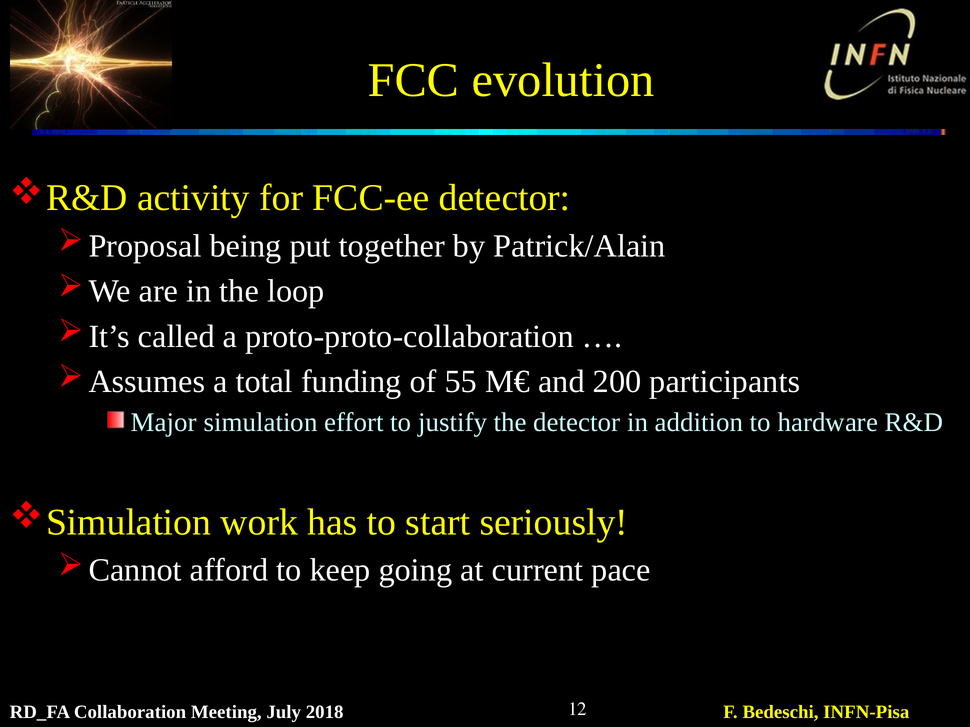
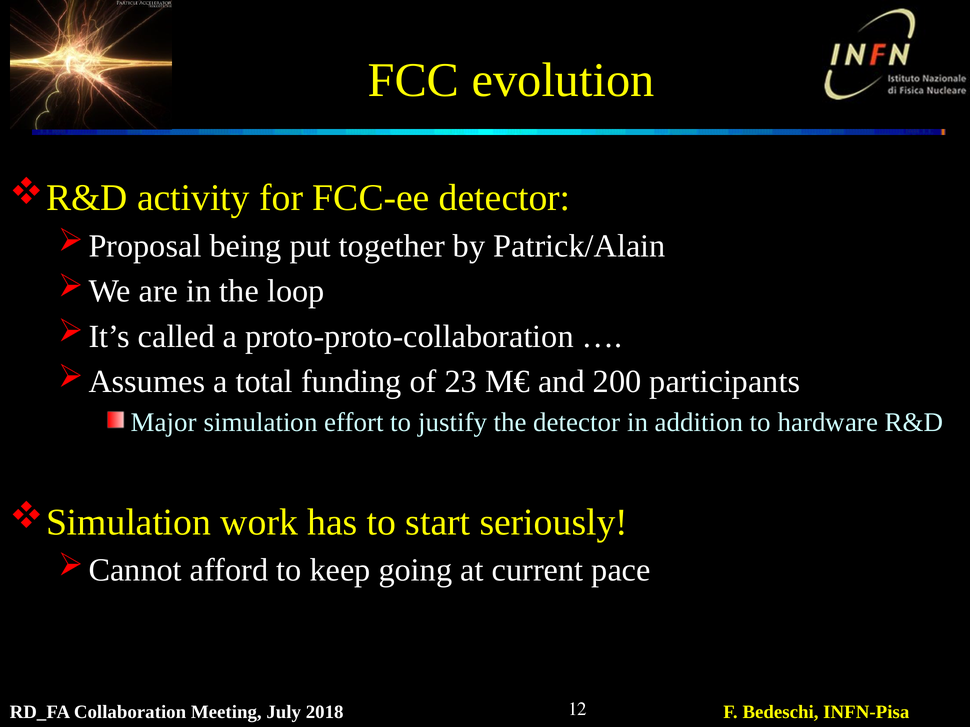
55: 55 -> 23 (461, 382)
